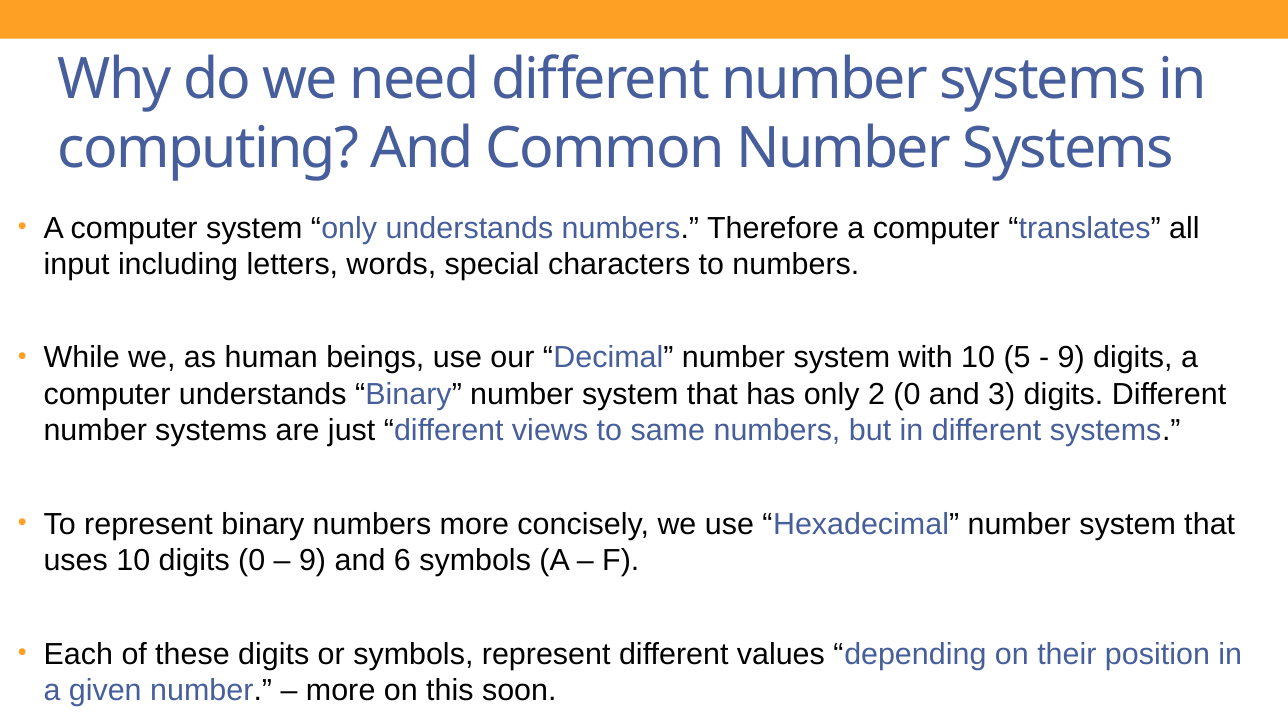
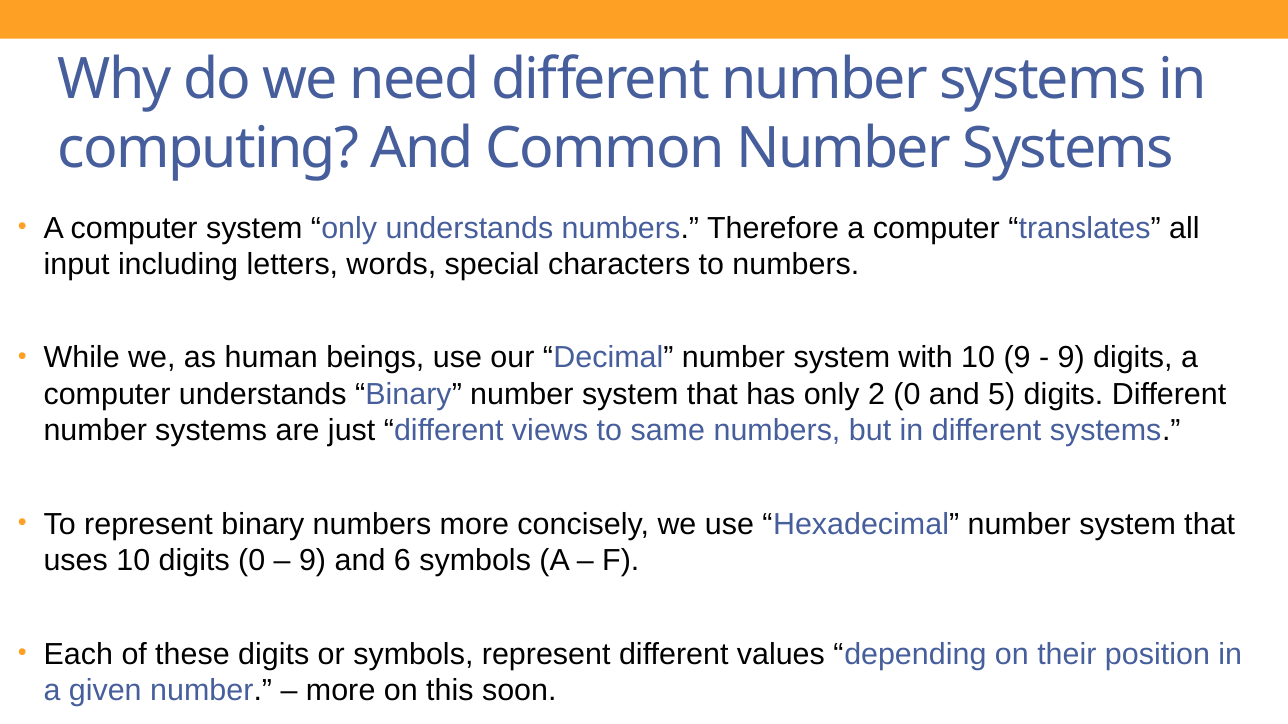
10 5: 5 -> 9 (1017, 358)
3: 3 -> 5 (1002, 395)
